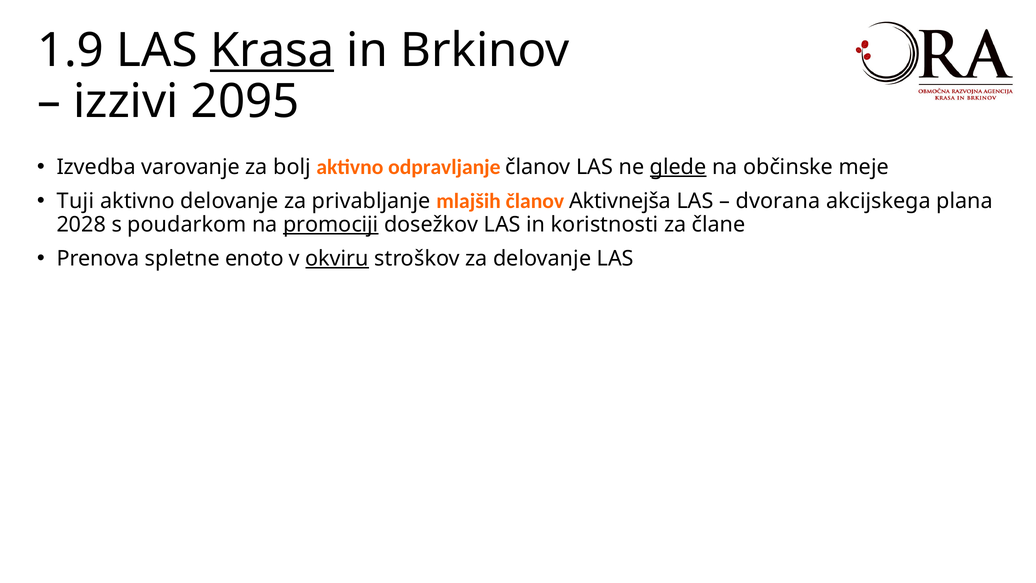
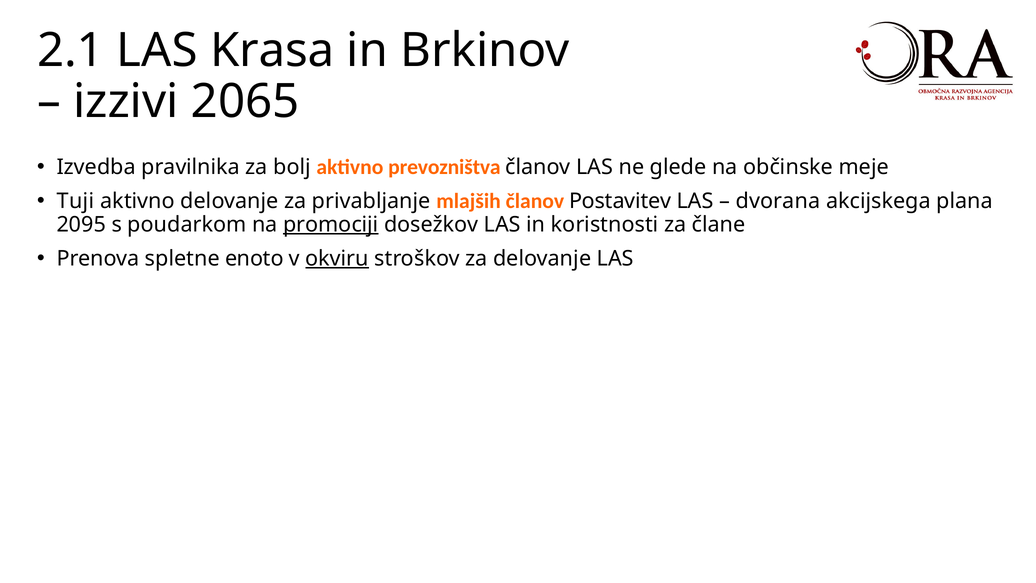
1.9: 1.9 -> 2.1 (71, 50)
Krasa underline: present -> none (272, 50)
2095: 2095 -> 2065 (245, 102)
varovanje: varovanje -> pravilnika (191, 167)
odpravljanje: odpravljanje -> prevozništva (444, 167)
glede underline: present -> none (678, 167)
Aktivnejša: Aktivnejša -> Postavitev (620, 201)
2028: 2028 -> 2095 (81, 224)
